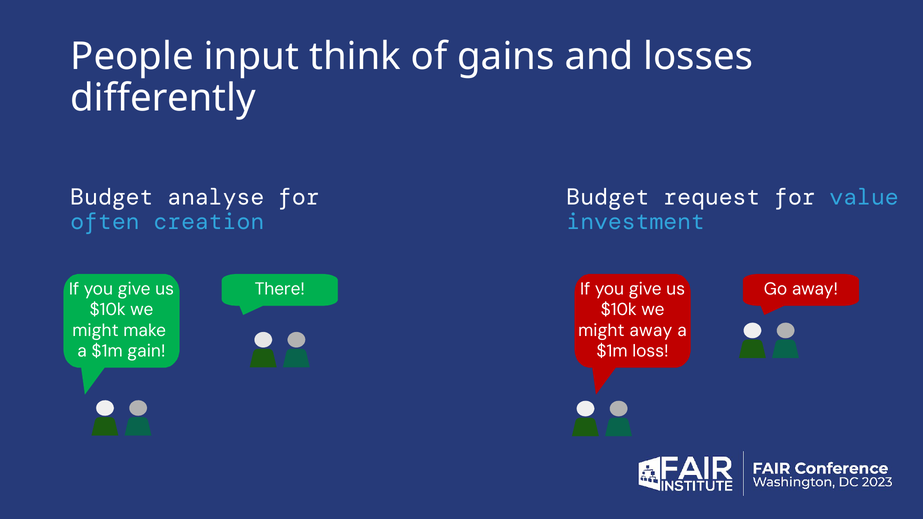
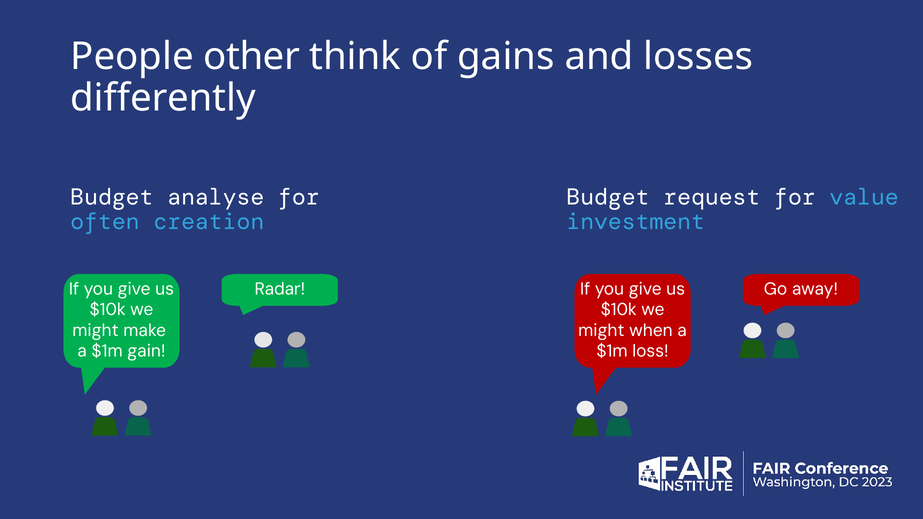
input: input -> other (252, 57)
There: There -> Radar (280, 289)
might away: away -> when (651, 331)
